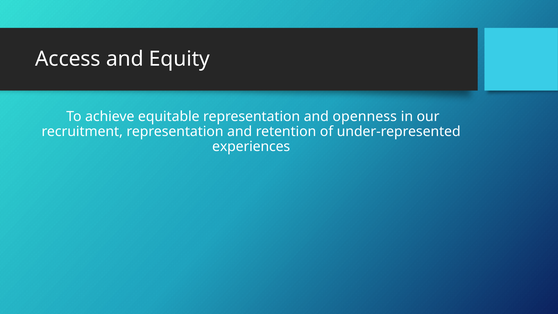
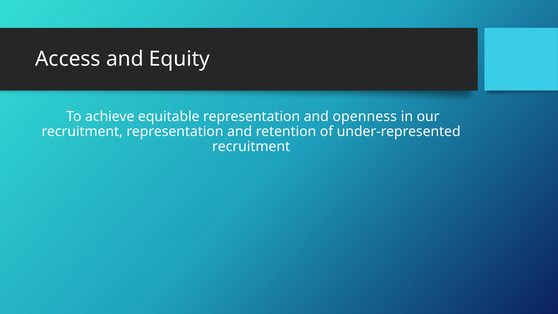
experiences: experiences -> recruitment (251, 147)
